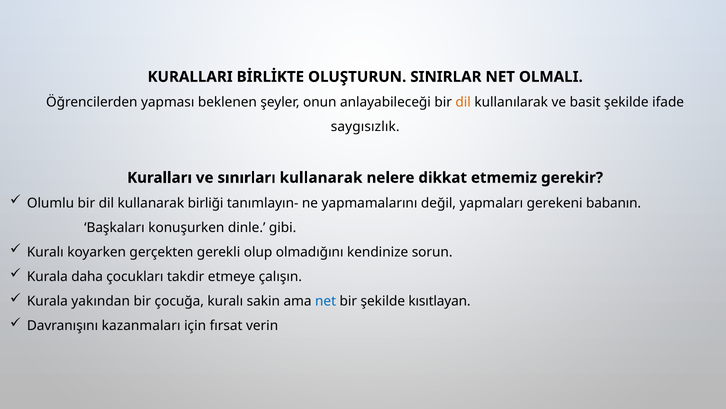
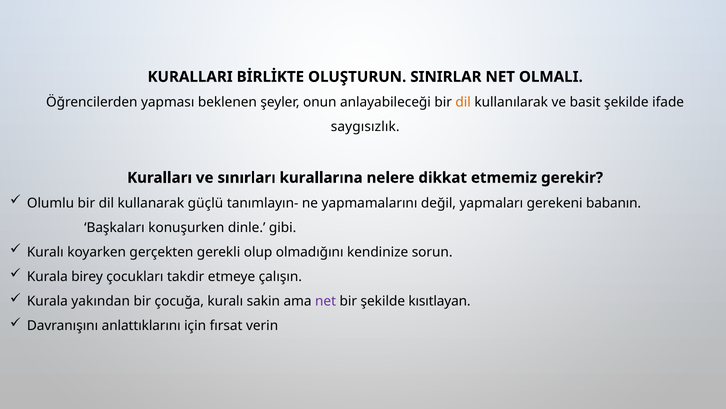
sınırları kullanarak: kullanarak -> kurallarına (321, 177)
birliği: birliği -> güçlü (205, 203)
daha: daha -> birey (87, 276)
net colour: blue -> purple (326, 301)
kazanmaları: kazanmaları -> anlattıklarını (141, 325)
